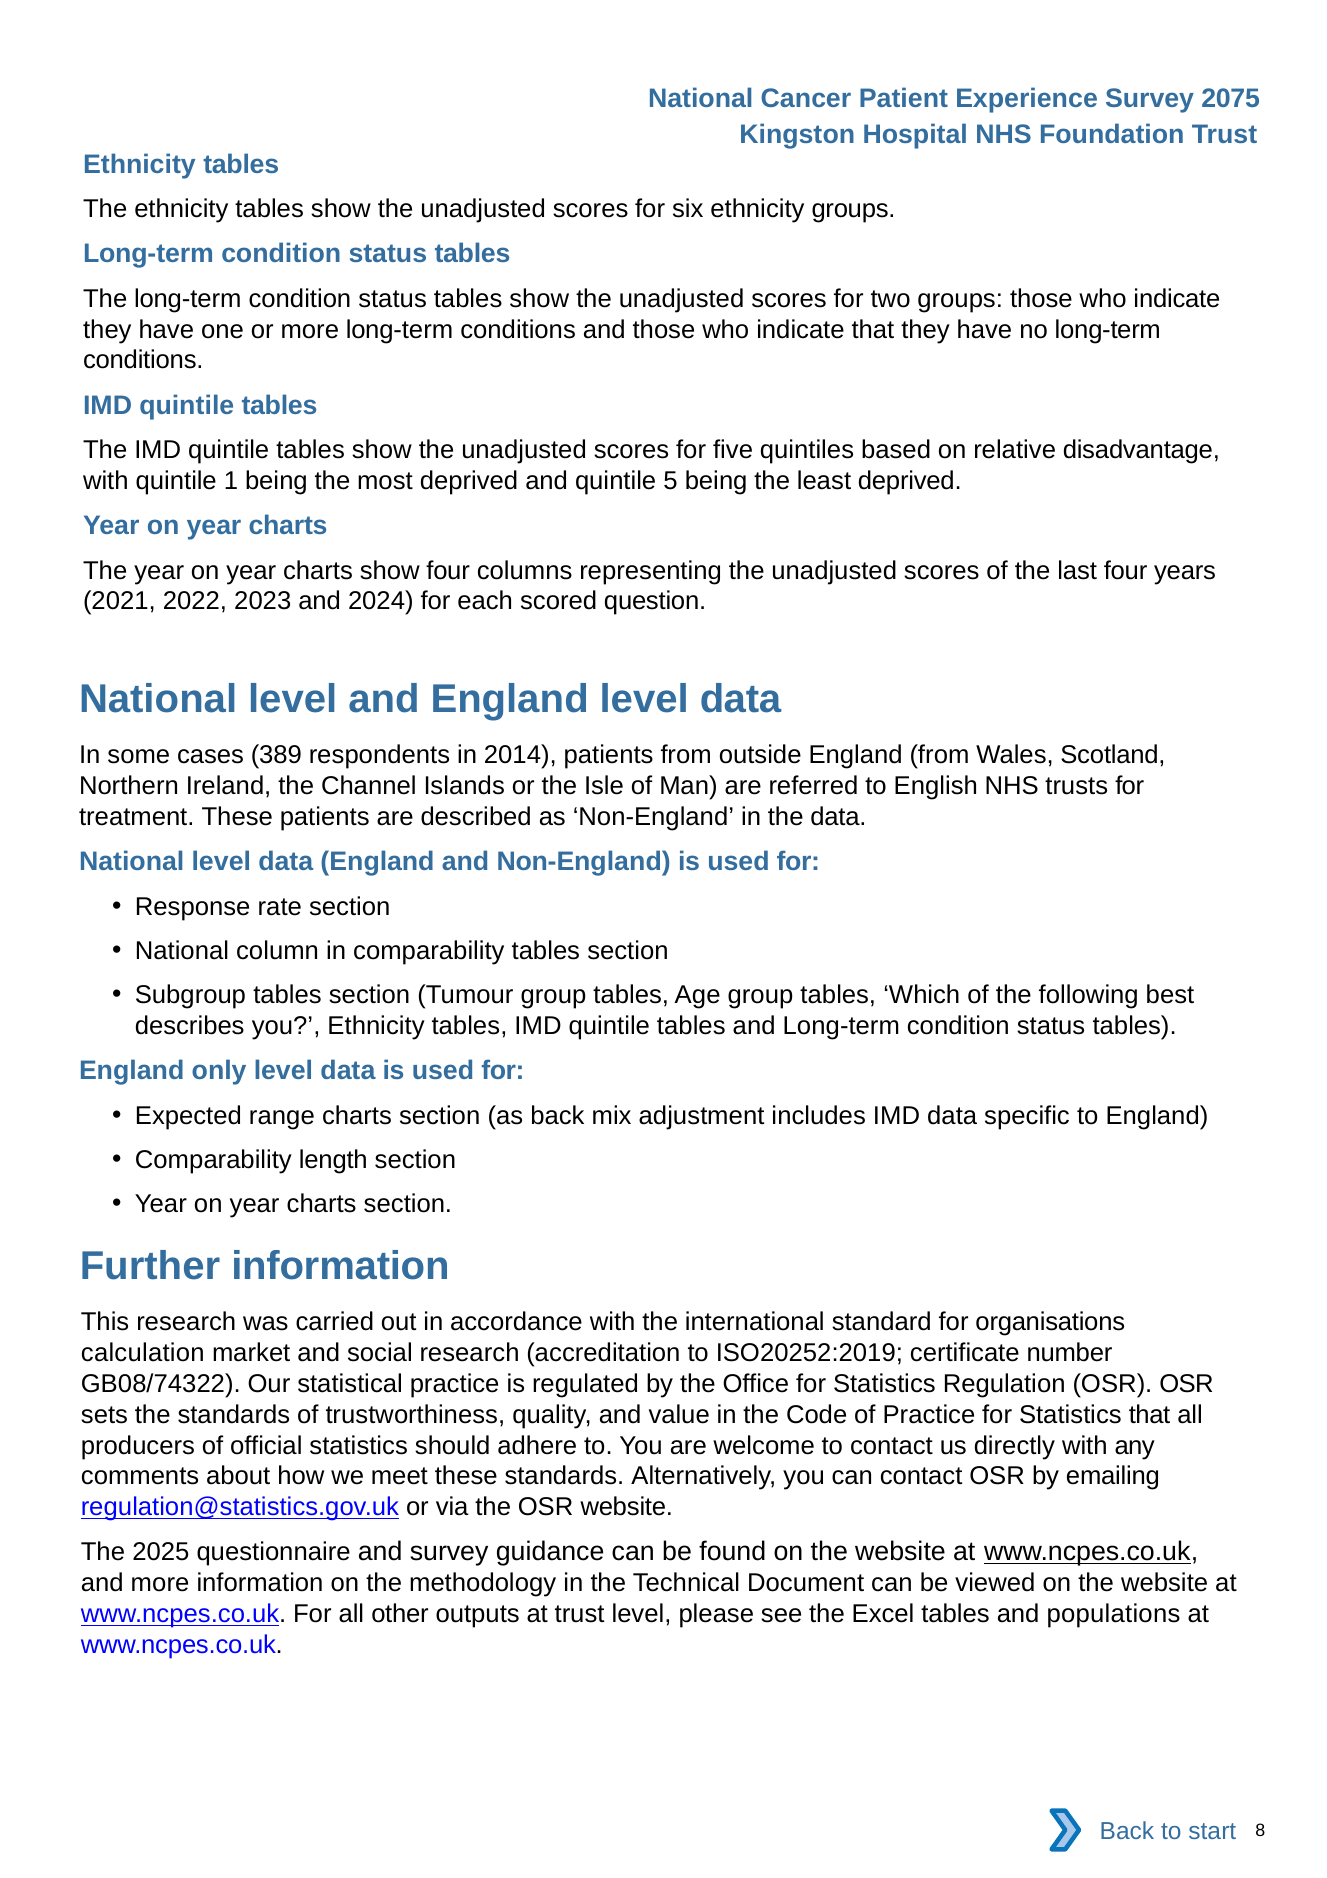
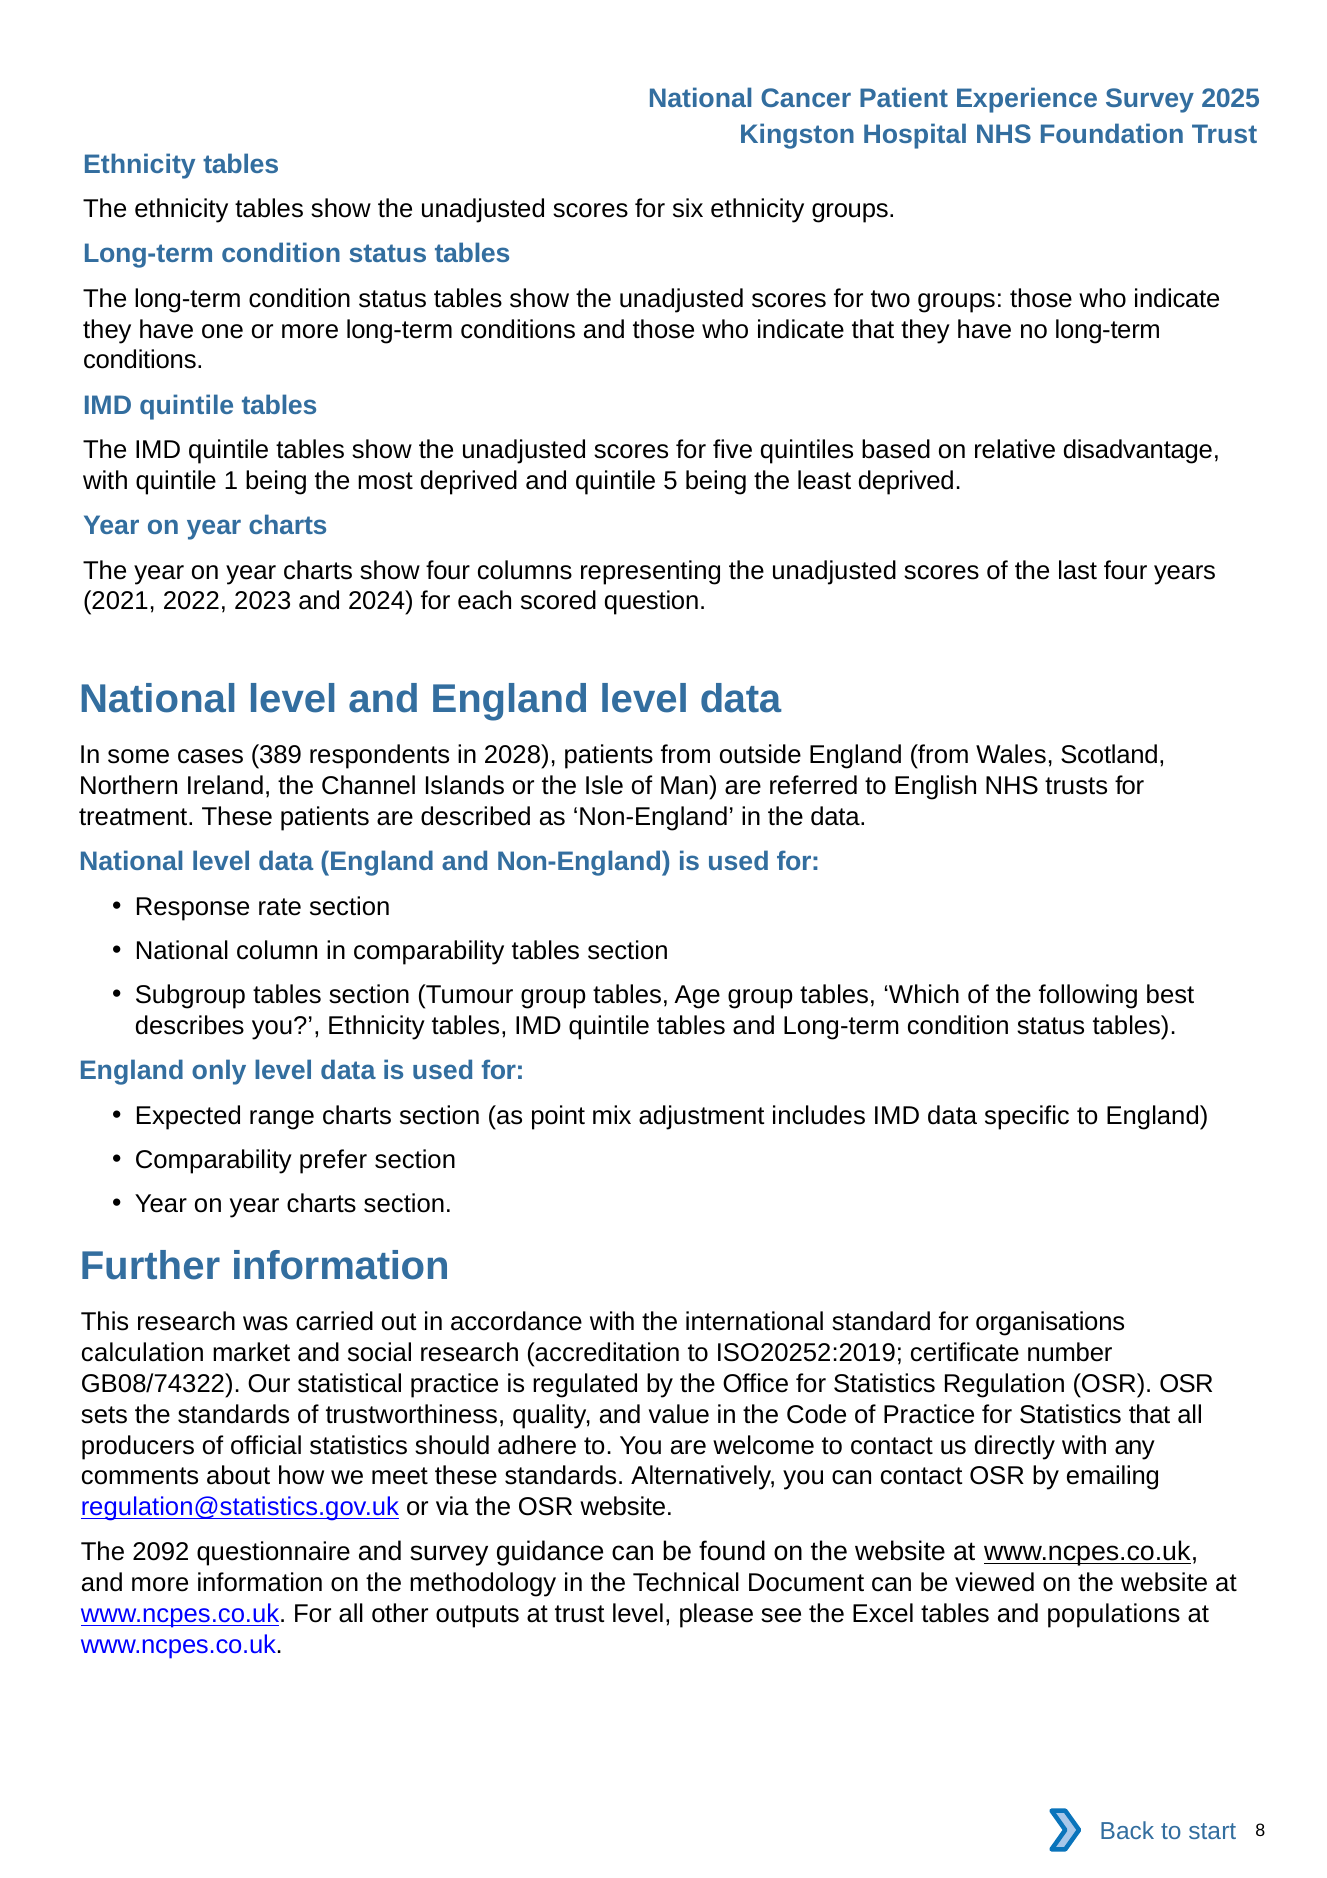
2075: 2075 -> 2025 (1231, 99)
2014: 2014 -> 2028 (520, 755)
as back: back -> point (558, 1116)
length: length -> prefer (333, 1160)
2025: 2025 -> 2092 (161, 1552)
